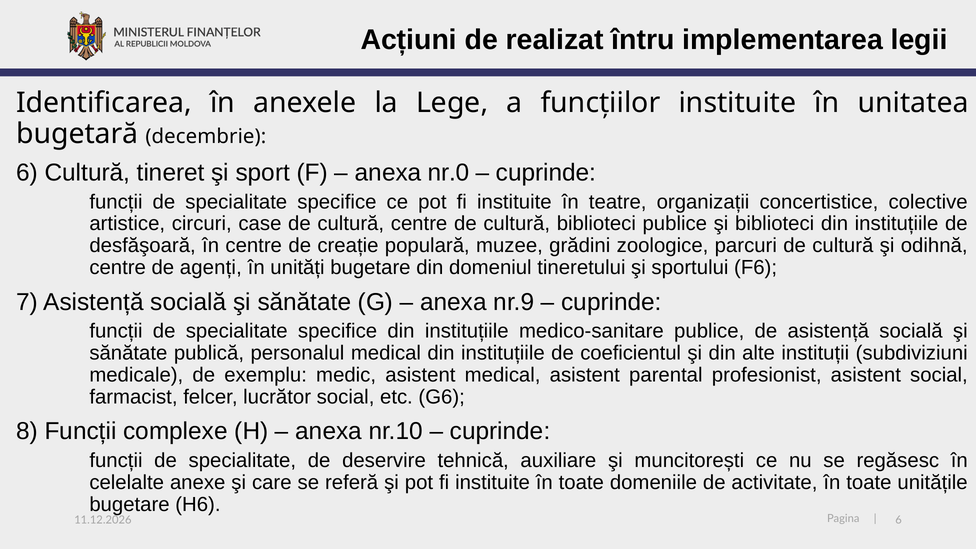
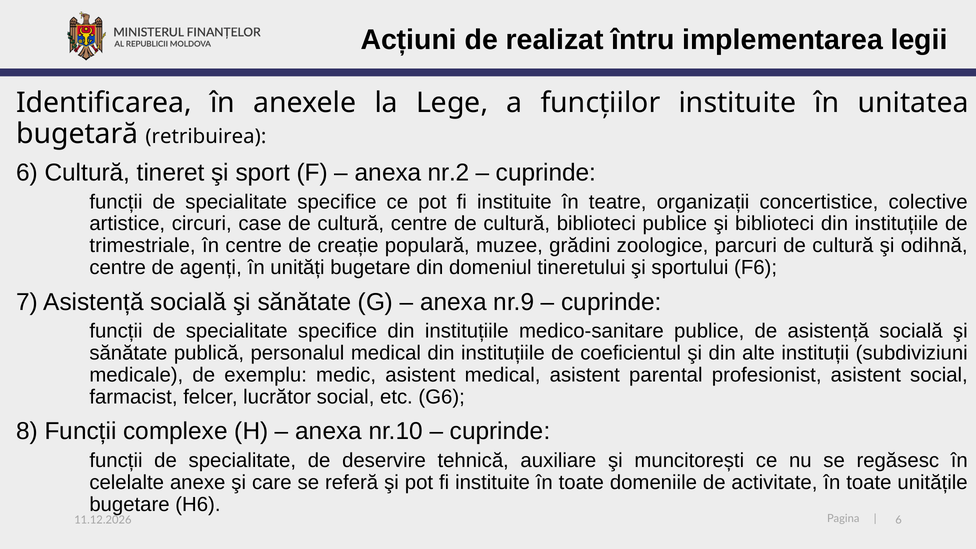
decembrie: decembrie -> retribuirea (206, 137)
nr.0: nr.0 -> nr.2 (449, 173)
desfăşoară: desfăşoară -> trimestriale (143, 246)
